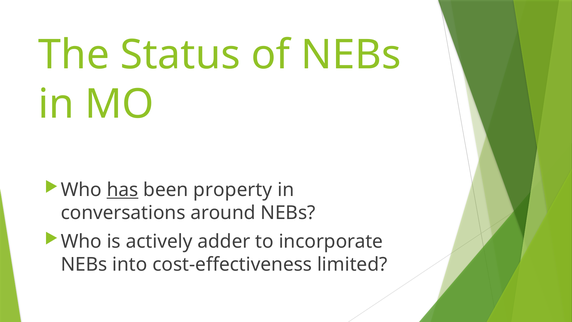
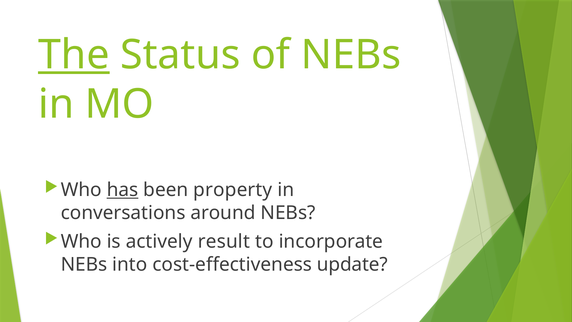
The underline: none -> present (74, 55)
adder: adder -> result (224, 242)
limited: limited -> update (352, 264)
